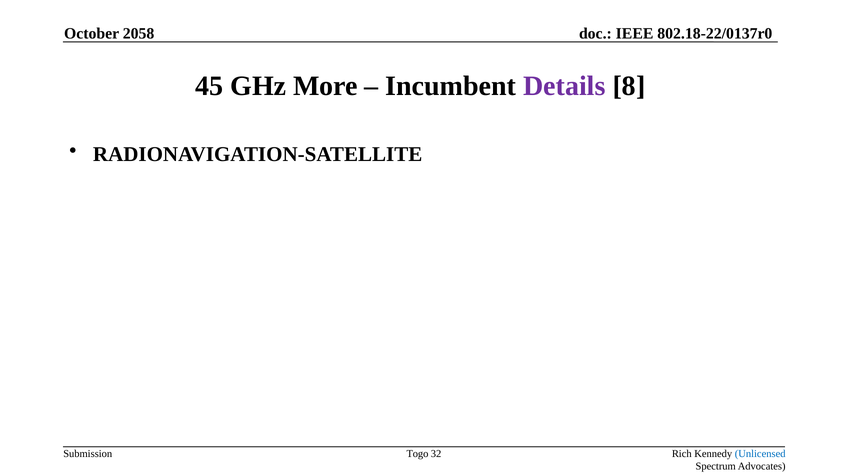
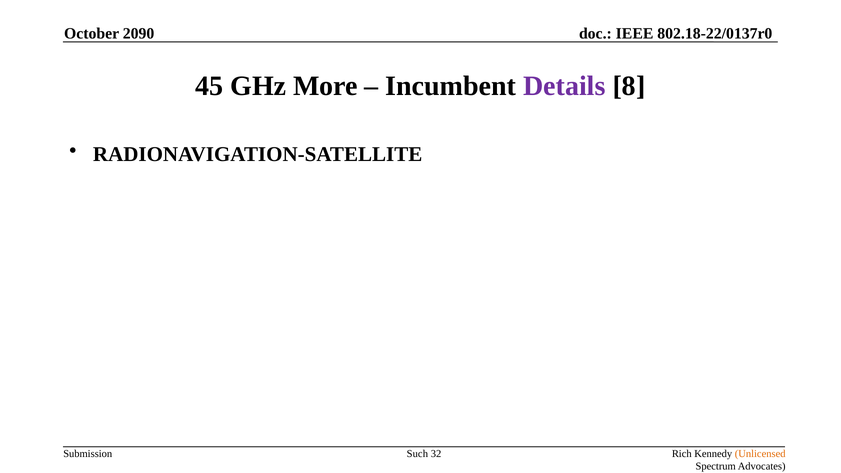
2058: 2058 -> 2090 (139, 34)
Togo: Togo -> Such (417, 454)
Unlicensed colour: blue -> orange (760, 454)
